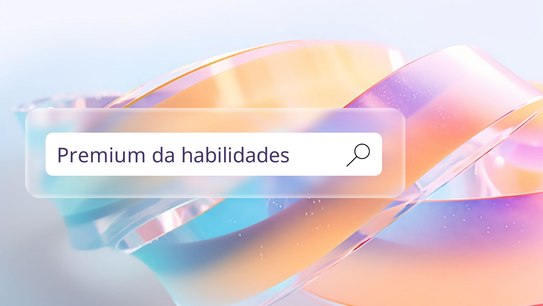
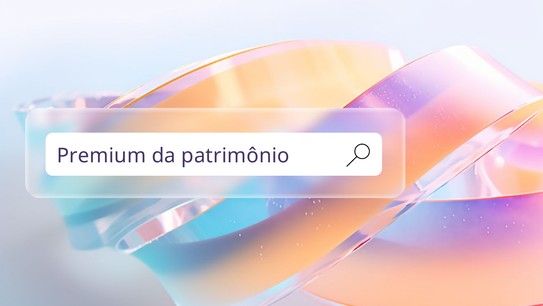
habilidades: habilidades -> patrimônio (235, 156)
